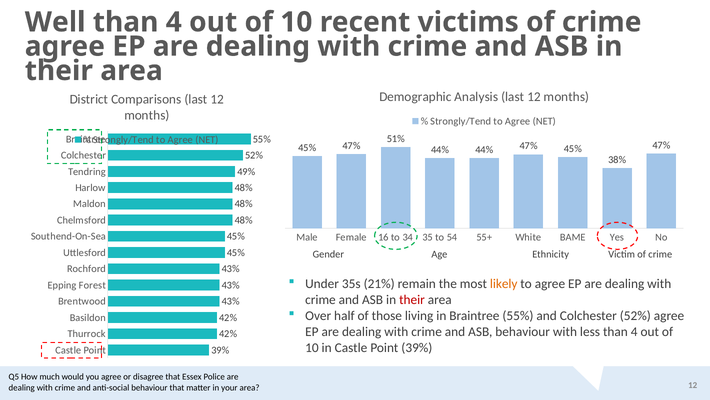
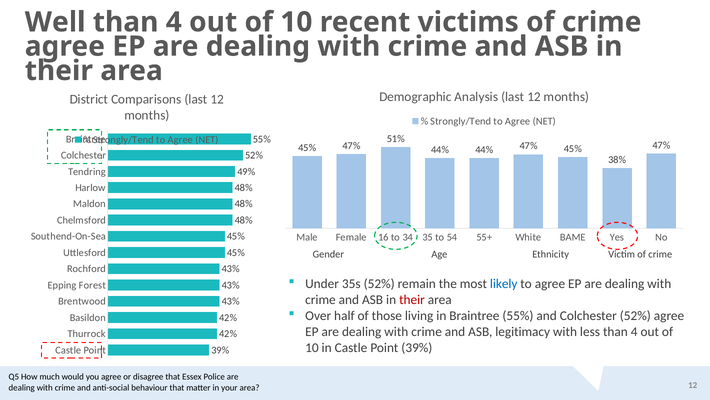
35s 21%: 21% -> 52% (379, 283)
likely colour: orange -> blue (504, 283)
ASB behaviour: behaviour -> legitimacy (523, 331)
